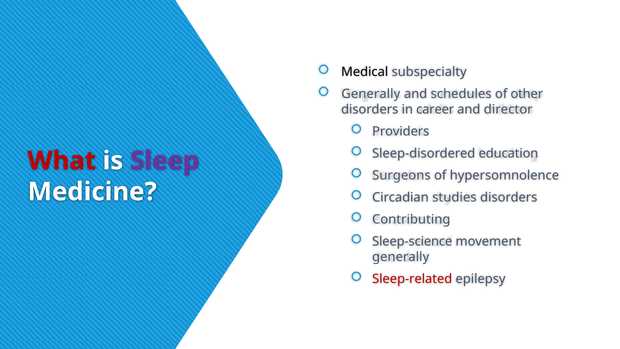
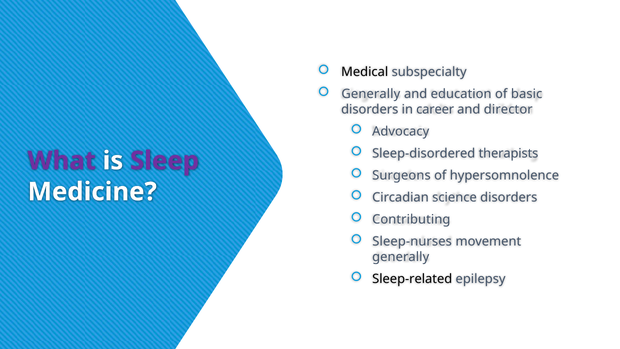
schedules: schedules -> education (461, 94)
other: other -> basic (527, 94)
Providers: Providers -> Advocacy (401, 131)
education: education -> therapists (509, 153)
What colour: red -> purple (62, 161)
studies: studies -> science (455, 197)
Sleep-science: Sleep-science -> Sleep-nurses (412, 241)
Sleep-related colour: red -> black (412, 279)
